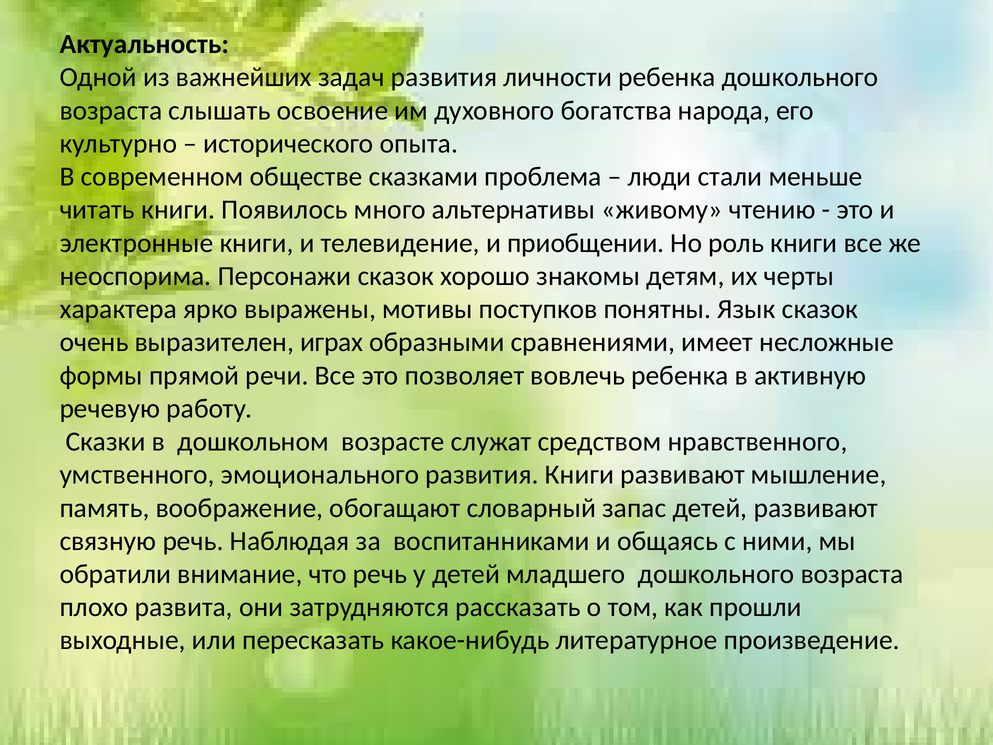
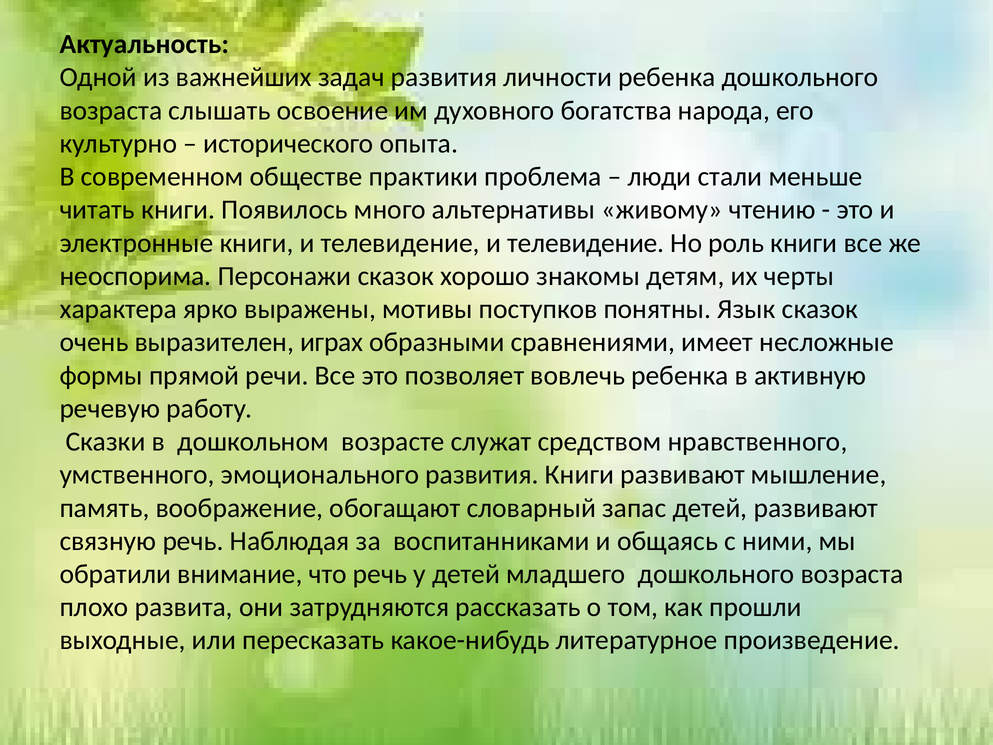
сказками: сказками -> практики (423, 177)
телевидение и приобщении: приобщении -> телевидение (586, 243)
